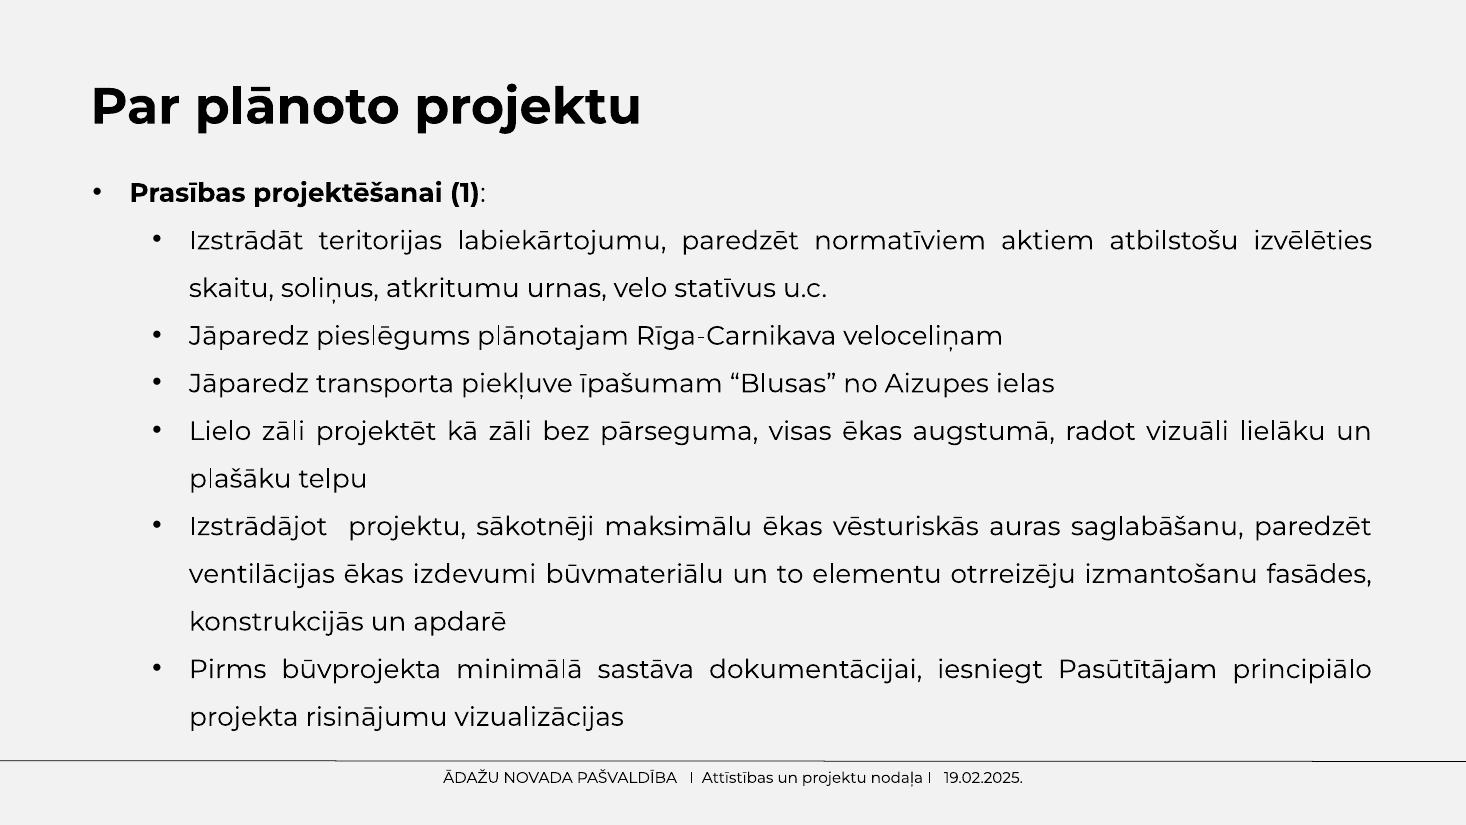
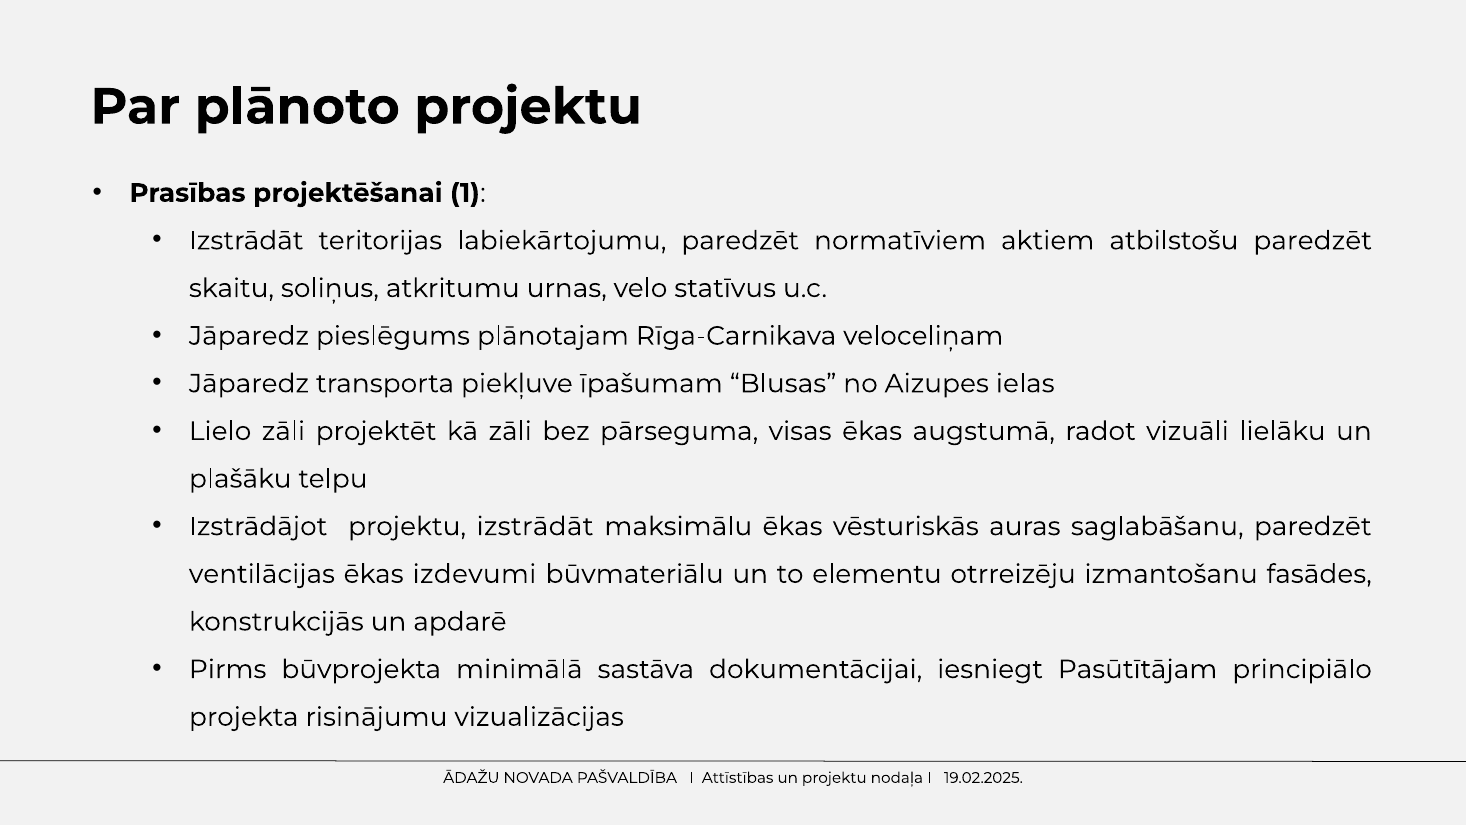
atbilstošu izvēlēties: izvēlēties -> paredzēt (1313, 241)
projektu sākotnēji: sākotnēji -> izstrādāt (535, 526)
